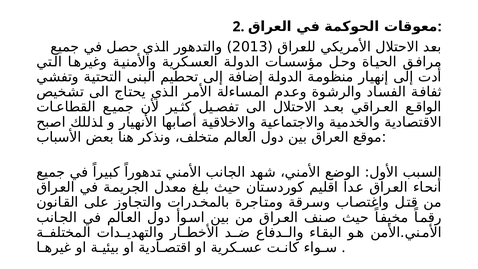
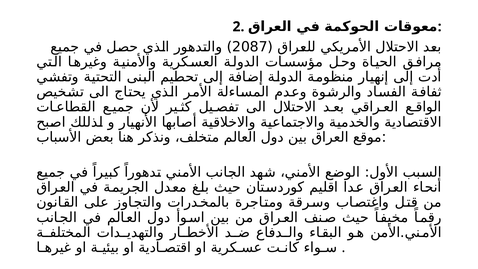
2013: 2013 -> 2087 (250, 47)
